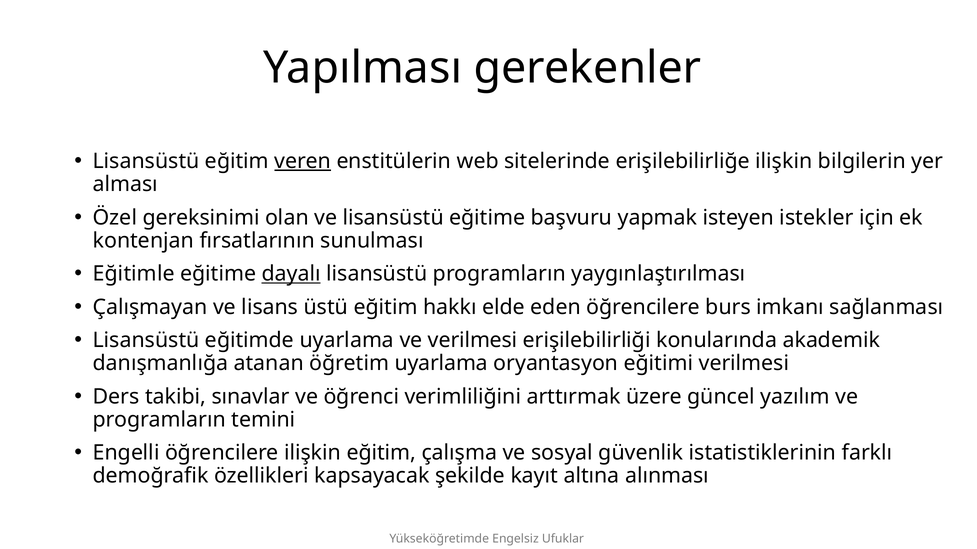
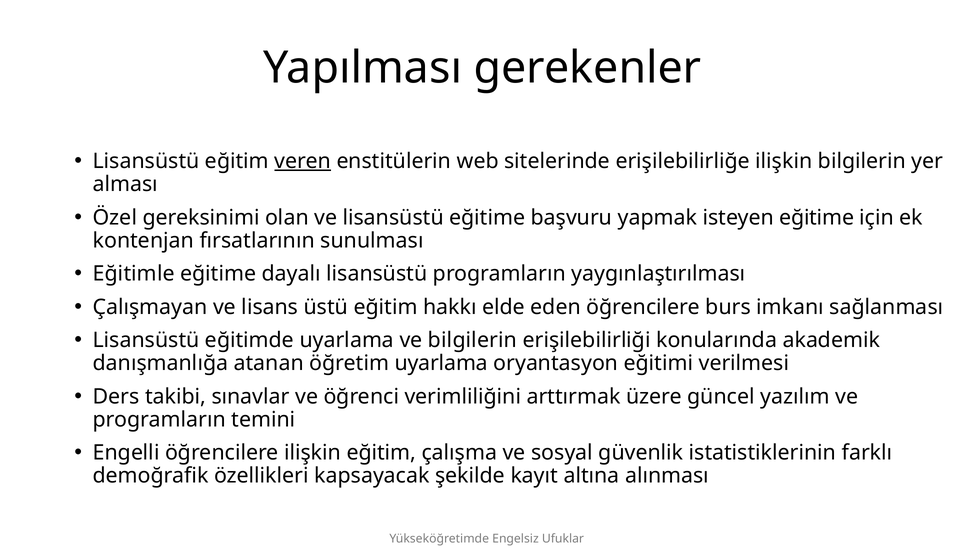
isteyen istekler: istekler -> eğitime (817, 218)
dayalı underline: present -> none (291, 274)
ve verilmesi: verilmesi -> bilgilerin (473, 341)
